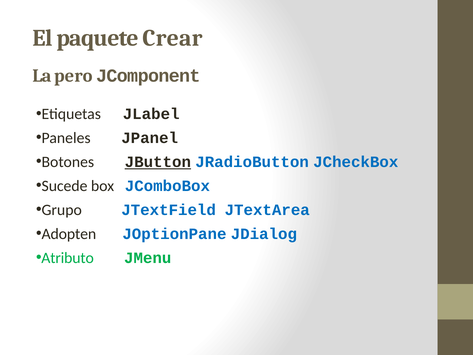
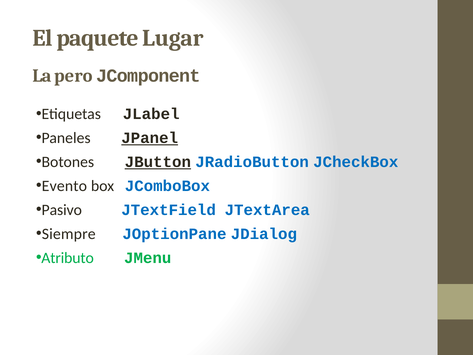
Crear: Crear -> Lugar (173, 38)
JPanel underline: none -> present (150, 138)
Sucede: Sucede -> Evento (64, 186)
Grupo: Grupo -> Pasivo (62, 210)
Adopten: Adopten -> Siempre (69, 234)
